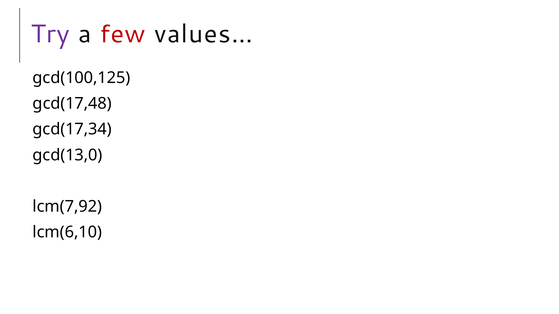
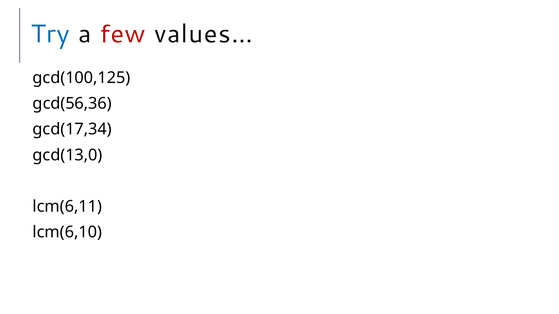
Try colour: purple -> blue (50, 34)
gcd(17,48: gcd(17,48 -> gcd(56,36 (72, 104)
lcm(7,92: lcm(7,92 -> lcm(6,11 (67, 207)
